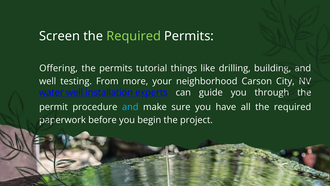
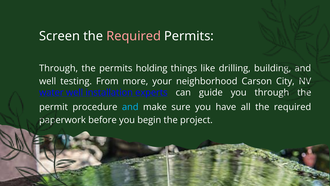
Required colour: light green -> pink (134, 36)
Offering: Offering -> Through (59, 68)
tutorial: tutorial -> holding (152, 68)
